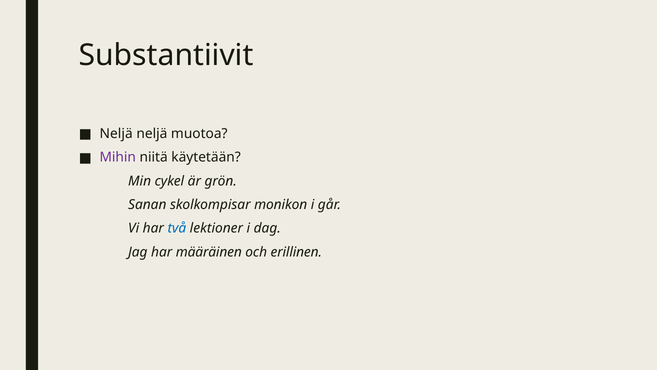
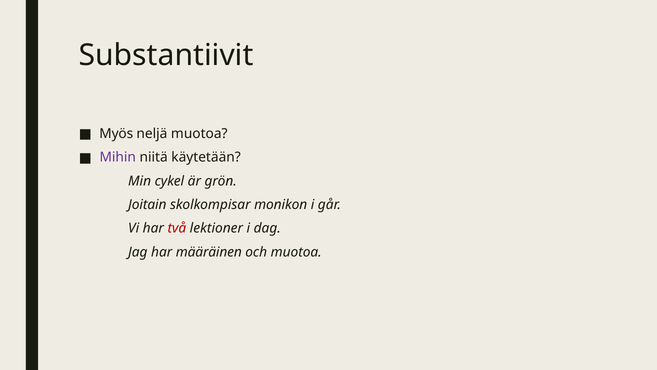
Neljä: Neljä -> Myös (116, 133)
Sanan: Sanan -> Joitain (147, 204)
två colour: blue -> red (177, 228)
och erillinen: erillinen -> muotoa (296, 252)
